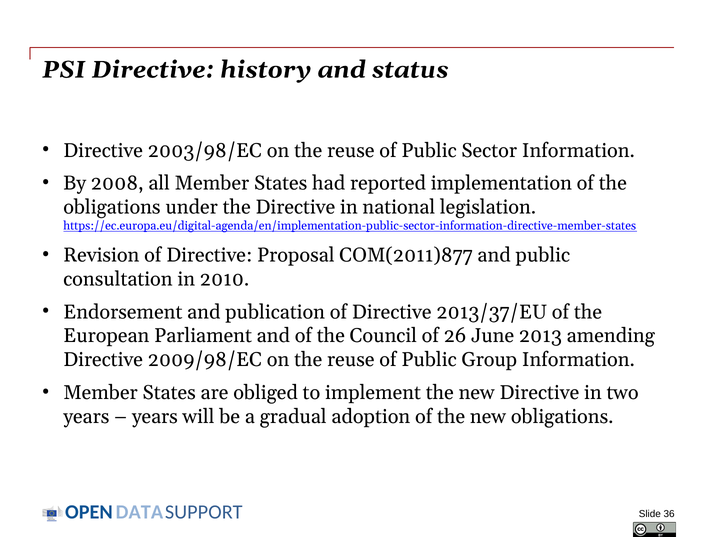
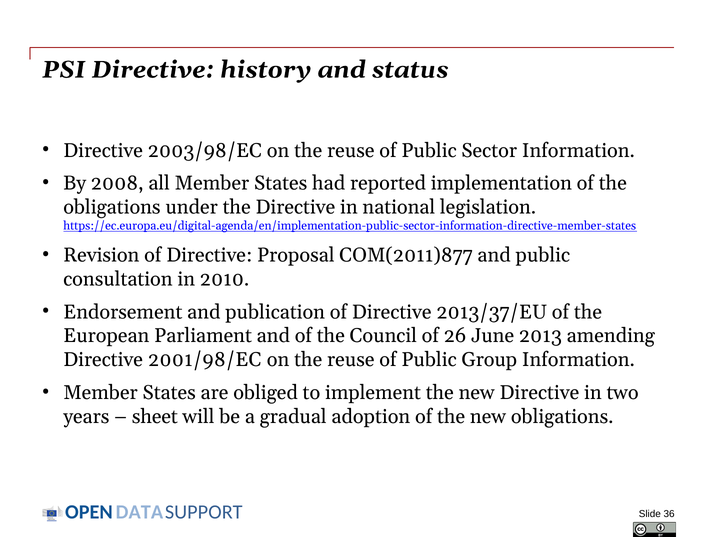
2009/98/EC: 2009/98/EC -> 2001/98/EC (205, 360)
years: years -> sheet (155, 416)
